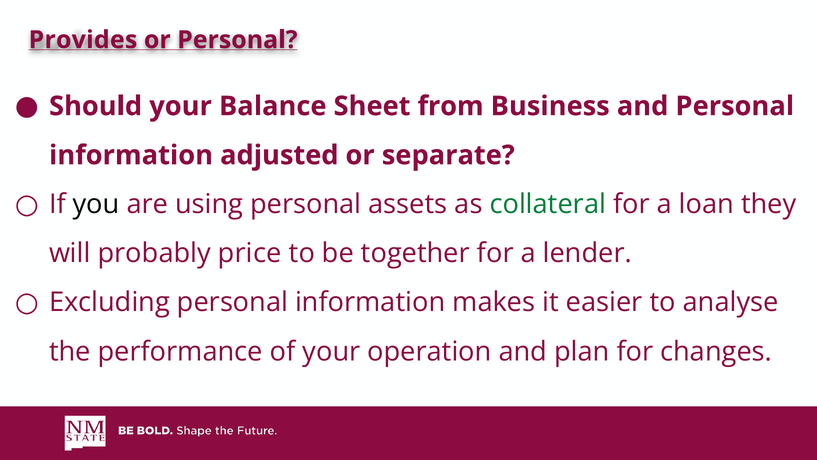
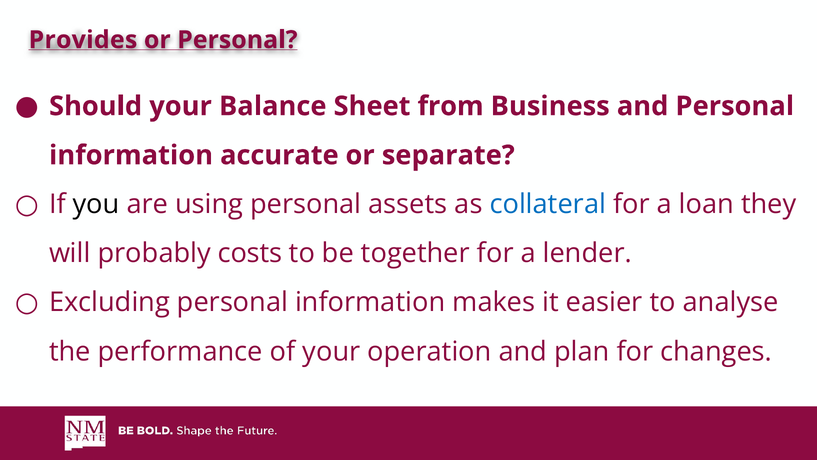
adjusted: adjusted -> accurate (279, 155)
collateral colour: green -> blue (548, 204)
price: price -> costs (250, 253)
